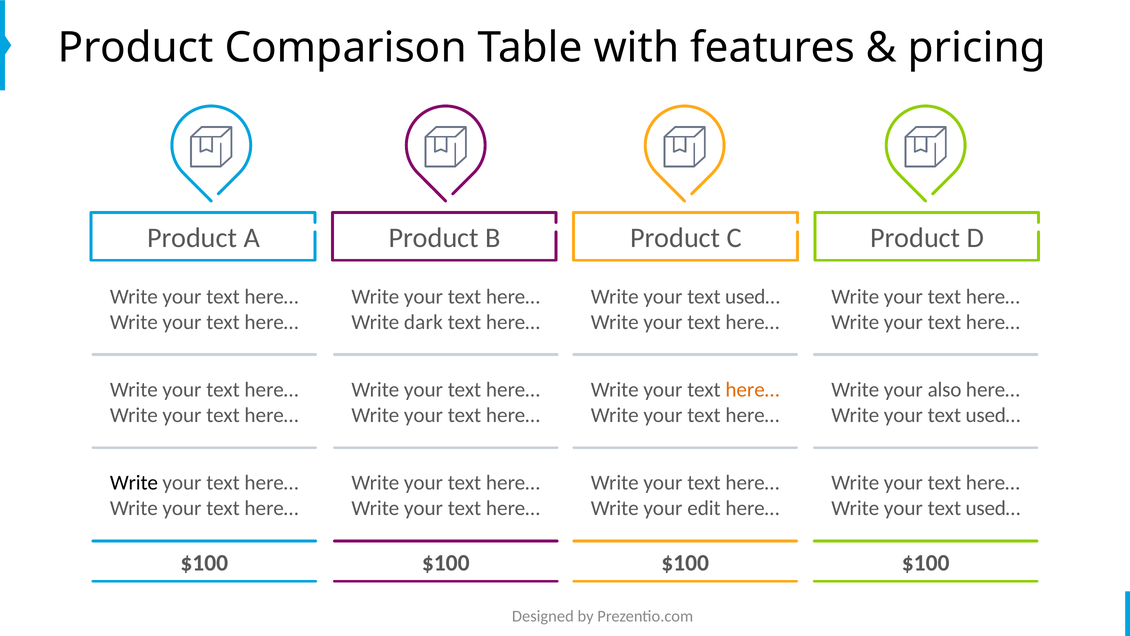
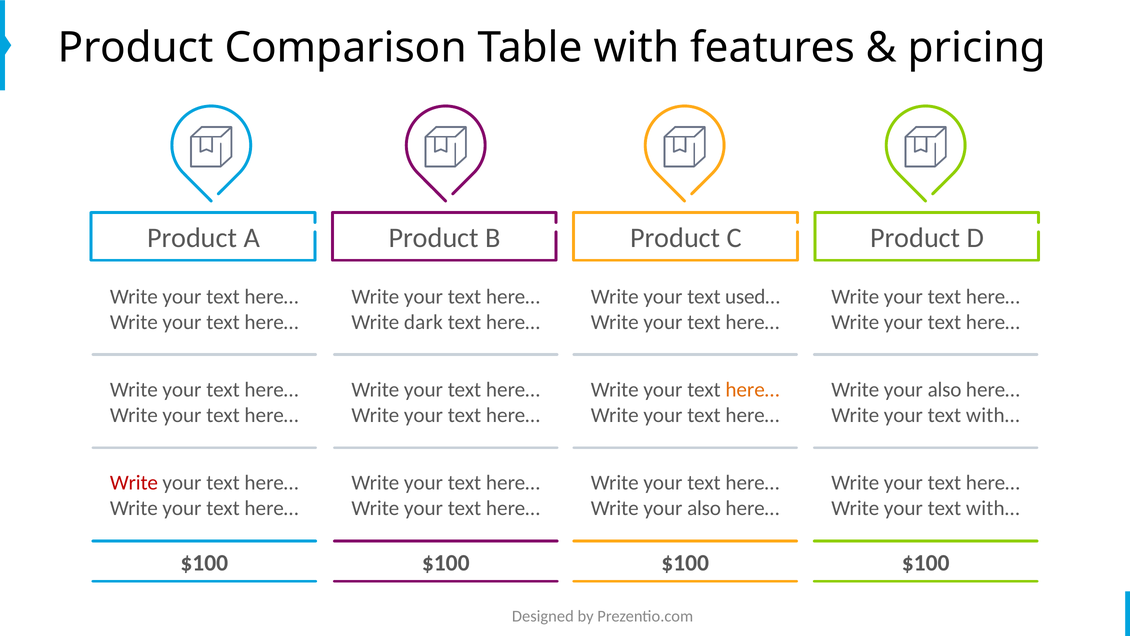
used…: used… -> with… (993, 415)
Write colour: black -> red (134, 483)
edit: edit -> also (704, 508)
used…: used… -> with… (993, 508)
